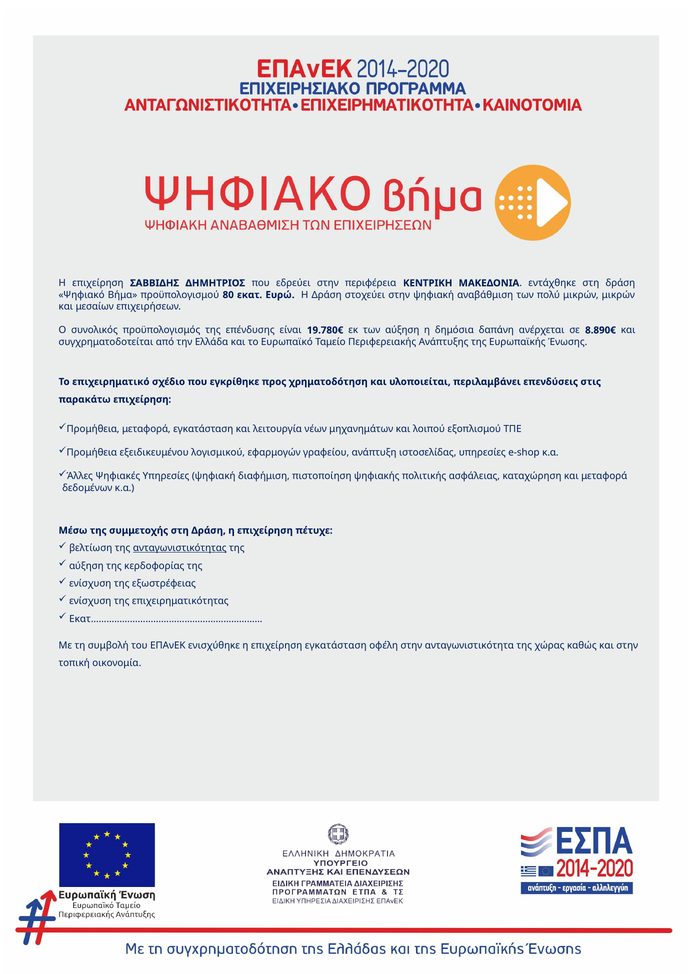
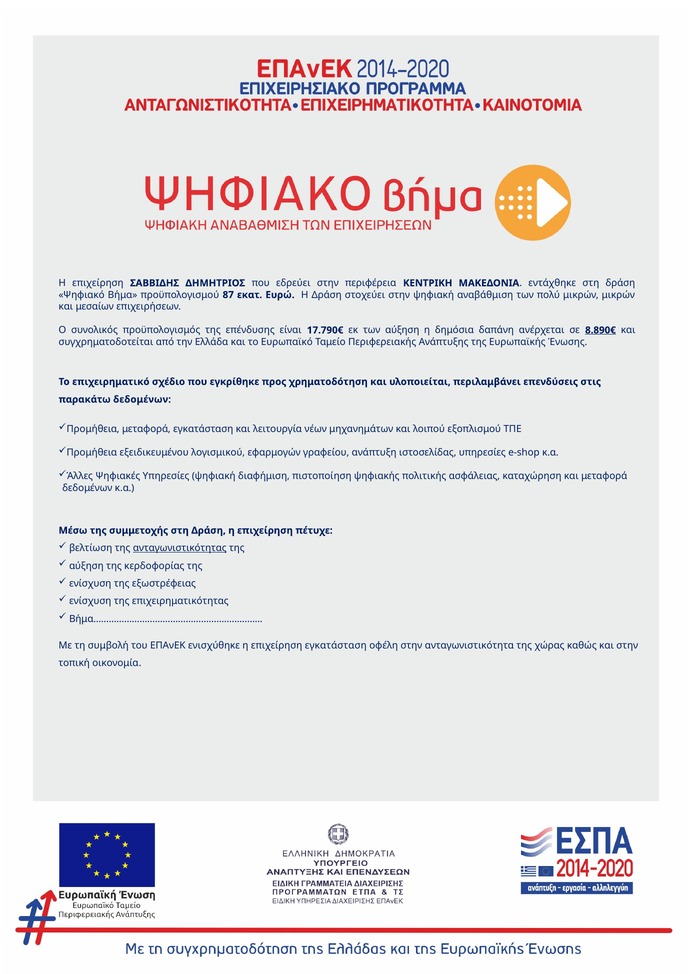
80: 80 -> 87 (228, 295)
19.780€: 19.780€ -> 17.790€ (325, 330)
8.890€ underline: none -> present (600, 330)
παρακάτω επιχείρηση: επιχείρηση -> δεδομένων (142, 399)
Εκατ…………………………………………………………: Εκατ………………………………………………………… -> Βήμα………………………………………………………… (166, 618)
